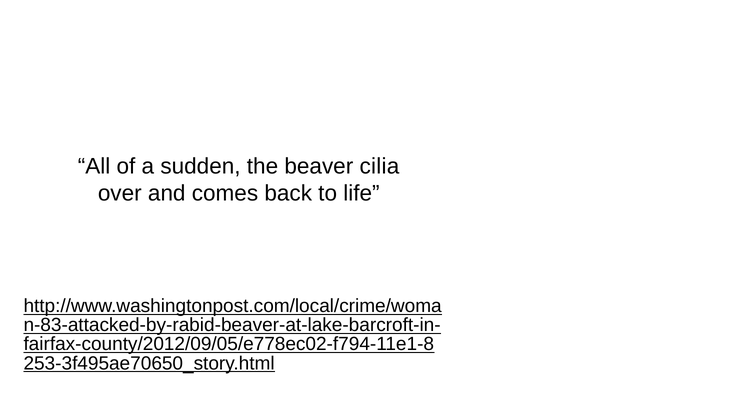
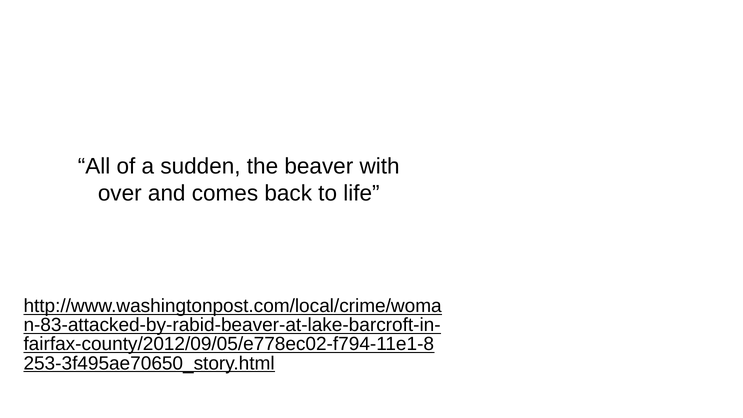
cilia: cilia -> with (380, 166)
